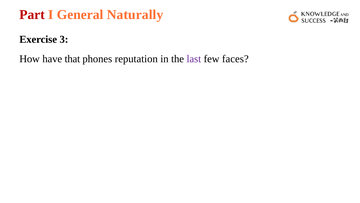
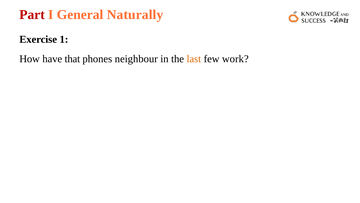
3: 3 -> 1 (64, 39)
reputation: reputation -> neighbour (136, 59)
last colour: purple -> orange (194, 59)
faces: faces -> work (235, 59)
